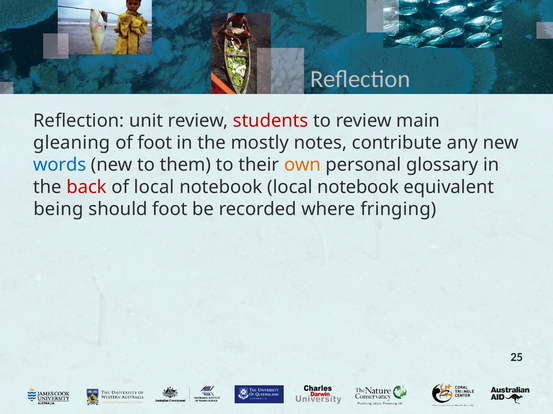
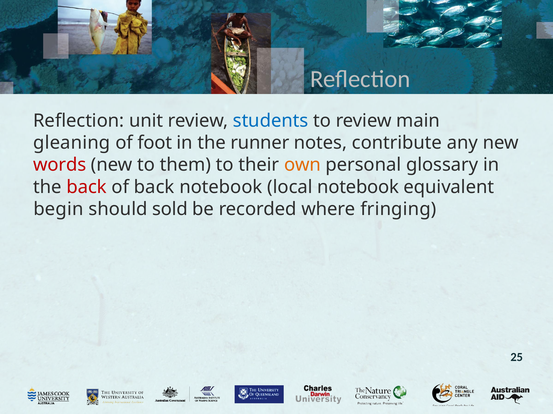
students colour: red -> blue (271, 121)
mostly: mostly -> runner (260, 143)
words colour: blue -> red (60, 165)
of local: local -> back (154, 187)
being: being -> begin (58, 209)
should foot: foot -> sold (170, 209)
